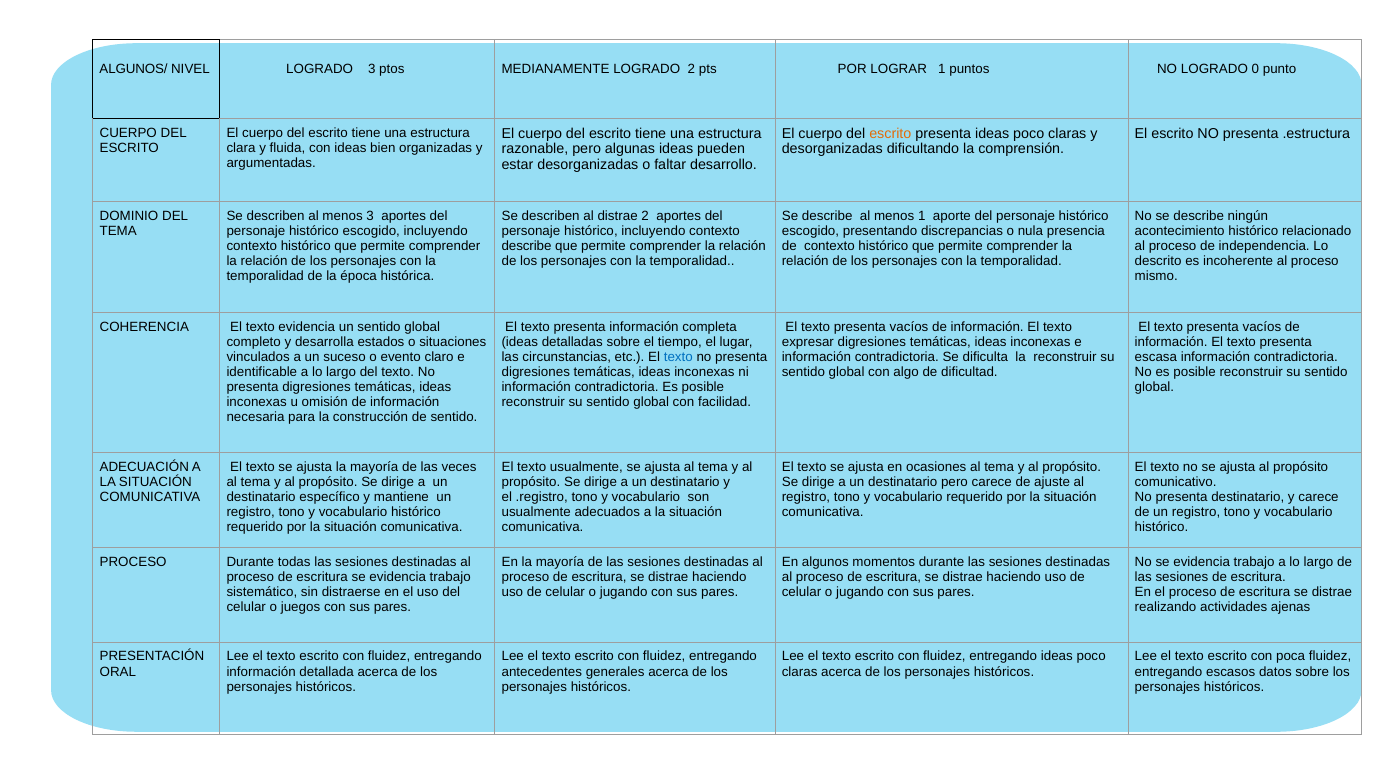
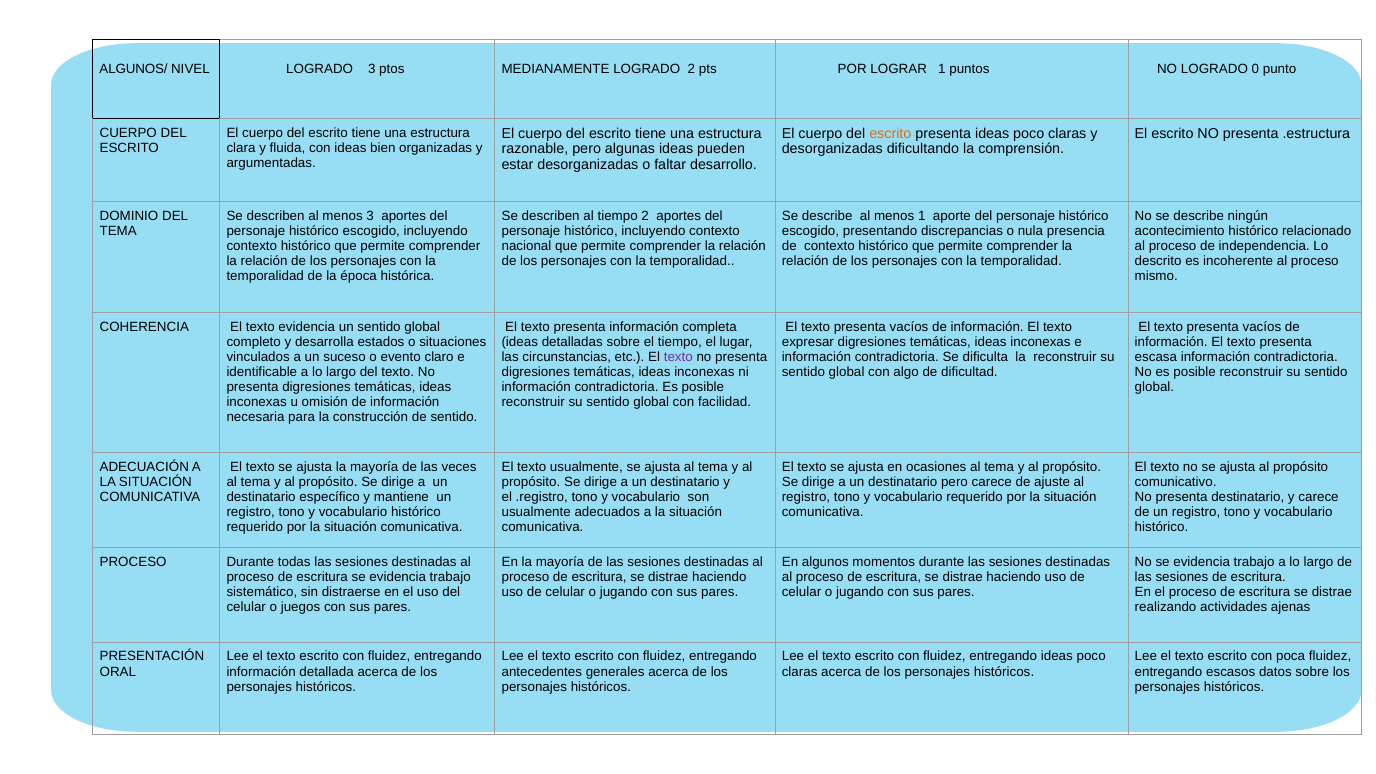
al distrae: distrae -> tiempo (618, 216)
describe: describe -> nacional (526, 246)
texto colour: blue -> purple (678, 357)
